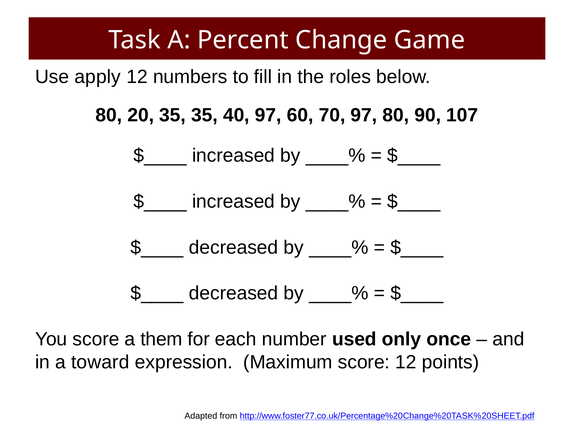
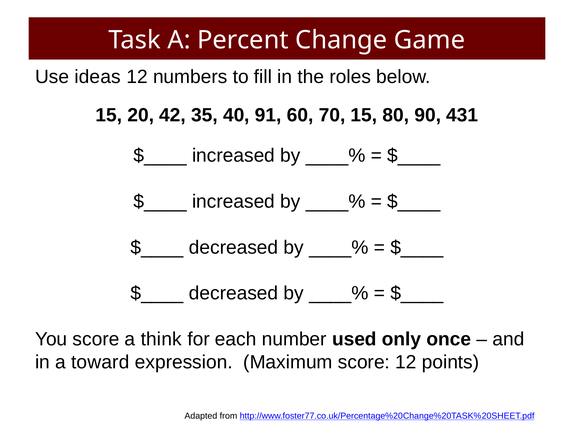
apply: apply -> ideas (98, 77)
80: 80 -> 15 (109, 115)
20 35: 35 -> 42 (173, 115)
40 97: 97 -> 91 (268, 115)
70 97: 97 -> 15 (364, 115)
107: 107 -> 431 (462, 115)
them: them -> think (161, 339)
